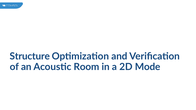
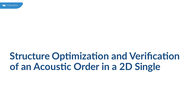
Room: Room -> Order (87, 67)
Mode: Mode -> Single (148, 67)
